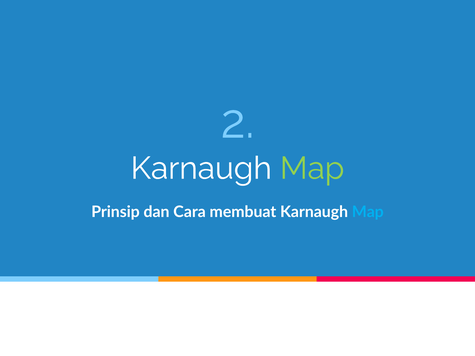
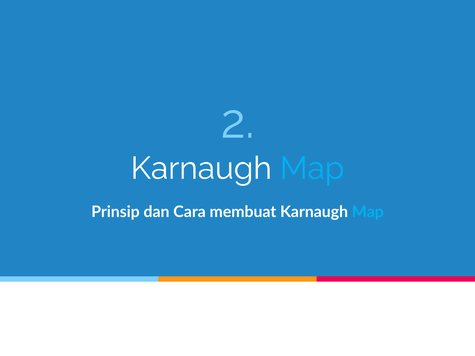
Map colour: light green -> light blue (312, 168)
